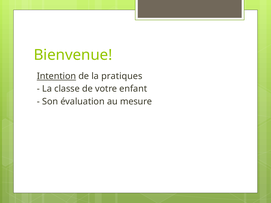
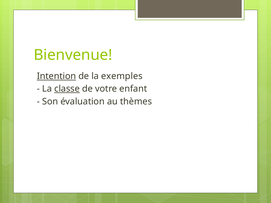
pratiques: pratiques -> exemples (122, 76)
classe underline: none -> present (67, 89)
mesure: mesure -> thèmes (136, 102)
